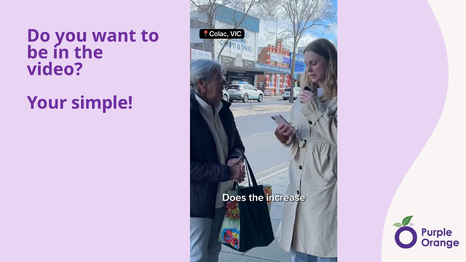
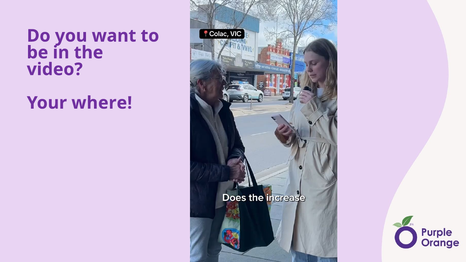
simple: simple -> where (102, 103)
